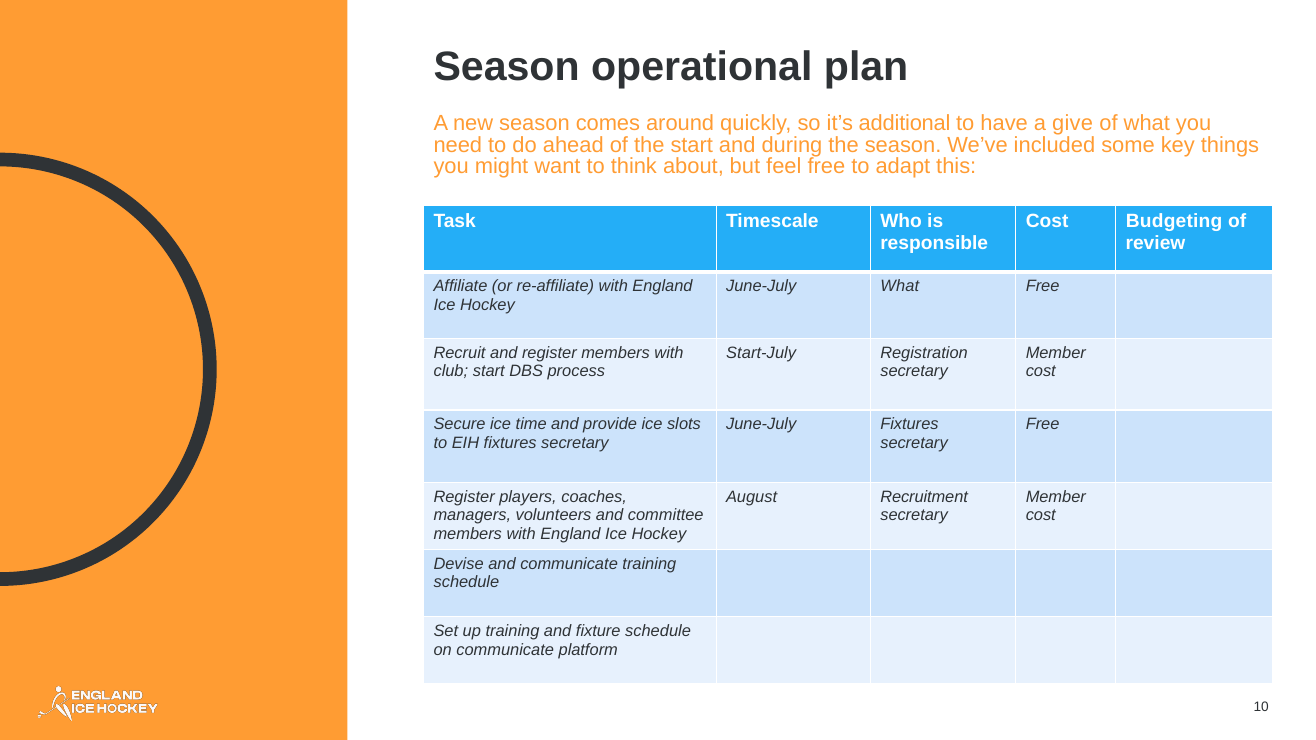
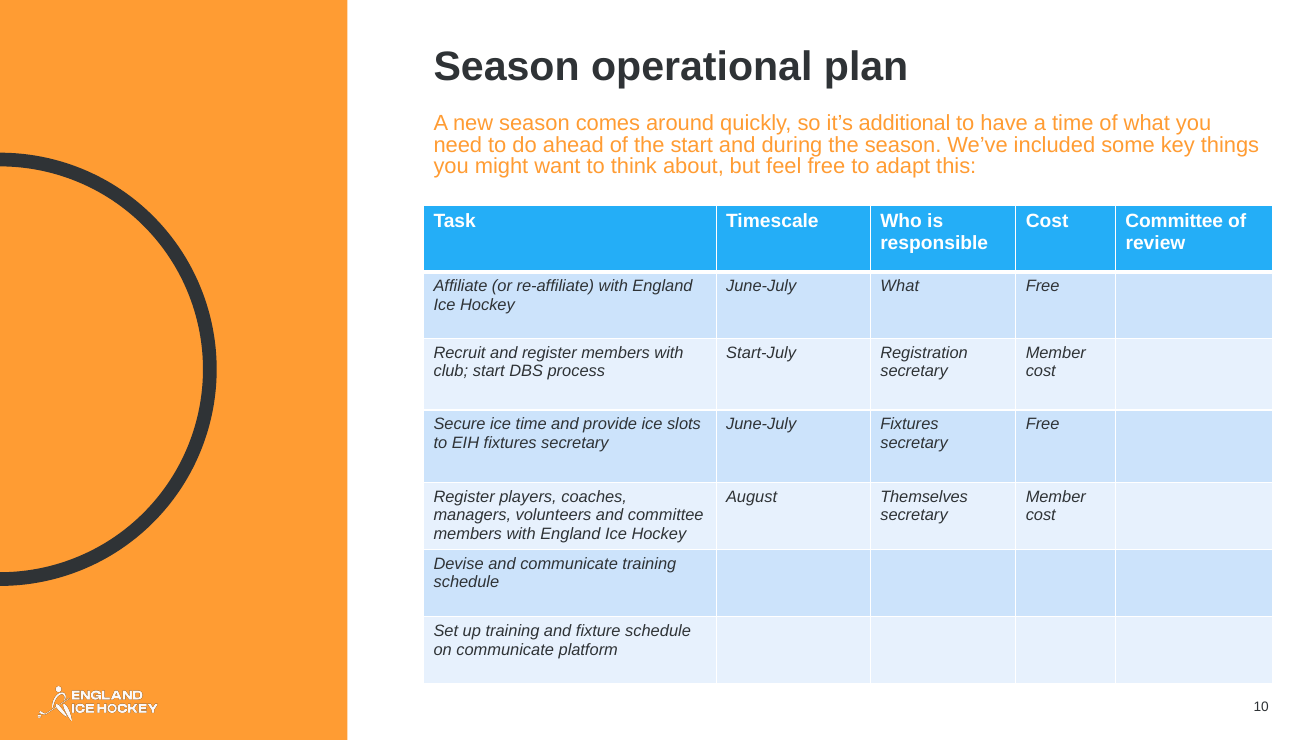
a give: give -> time (1073, 123)
Cost Budgeting: Budgeting -> Committee (1174, 221)
Recruitment: Recruitment -> Themselves (924, 497)
